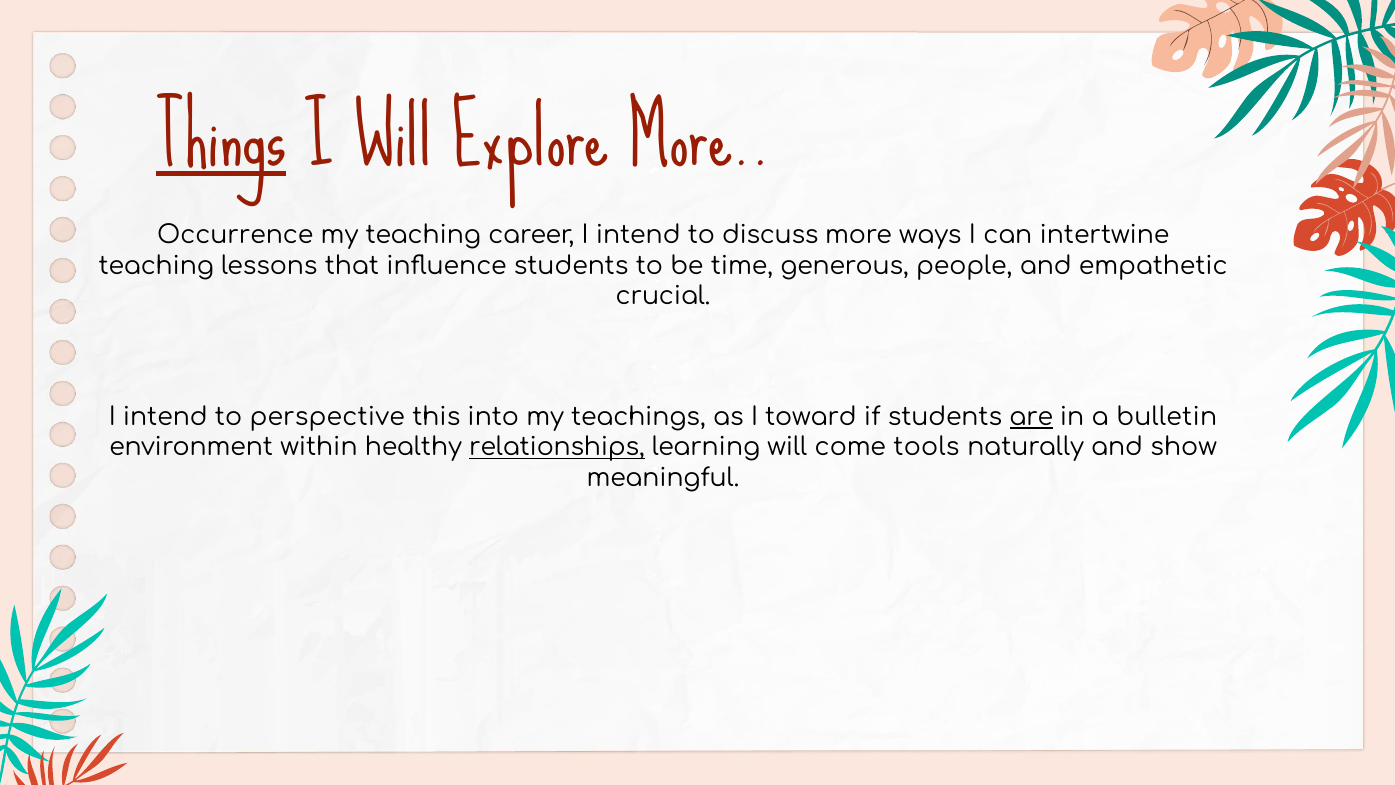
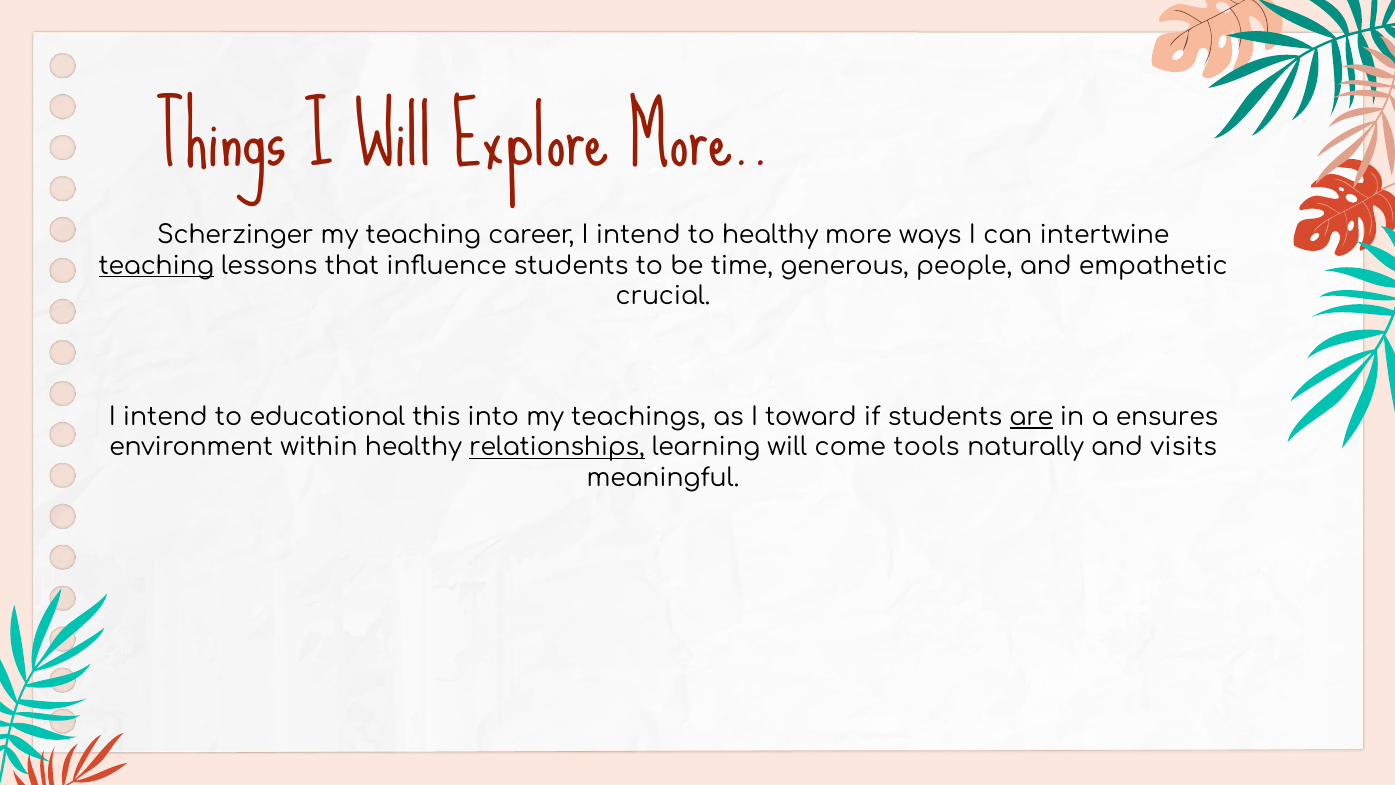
Things underline: present -> none (221, 140)
Occurrence: Occurrence -> Scherzinger (235, 235)
to discuss: discuss -> healthy (770, 235)
teaching underline: none -> present (156, 266)
perspective: perspective -> educational (327, 417)
bulletin: bulletin -> ensures (1167, 417)
show: show -> visits (1184, 447)
